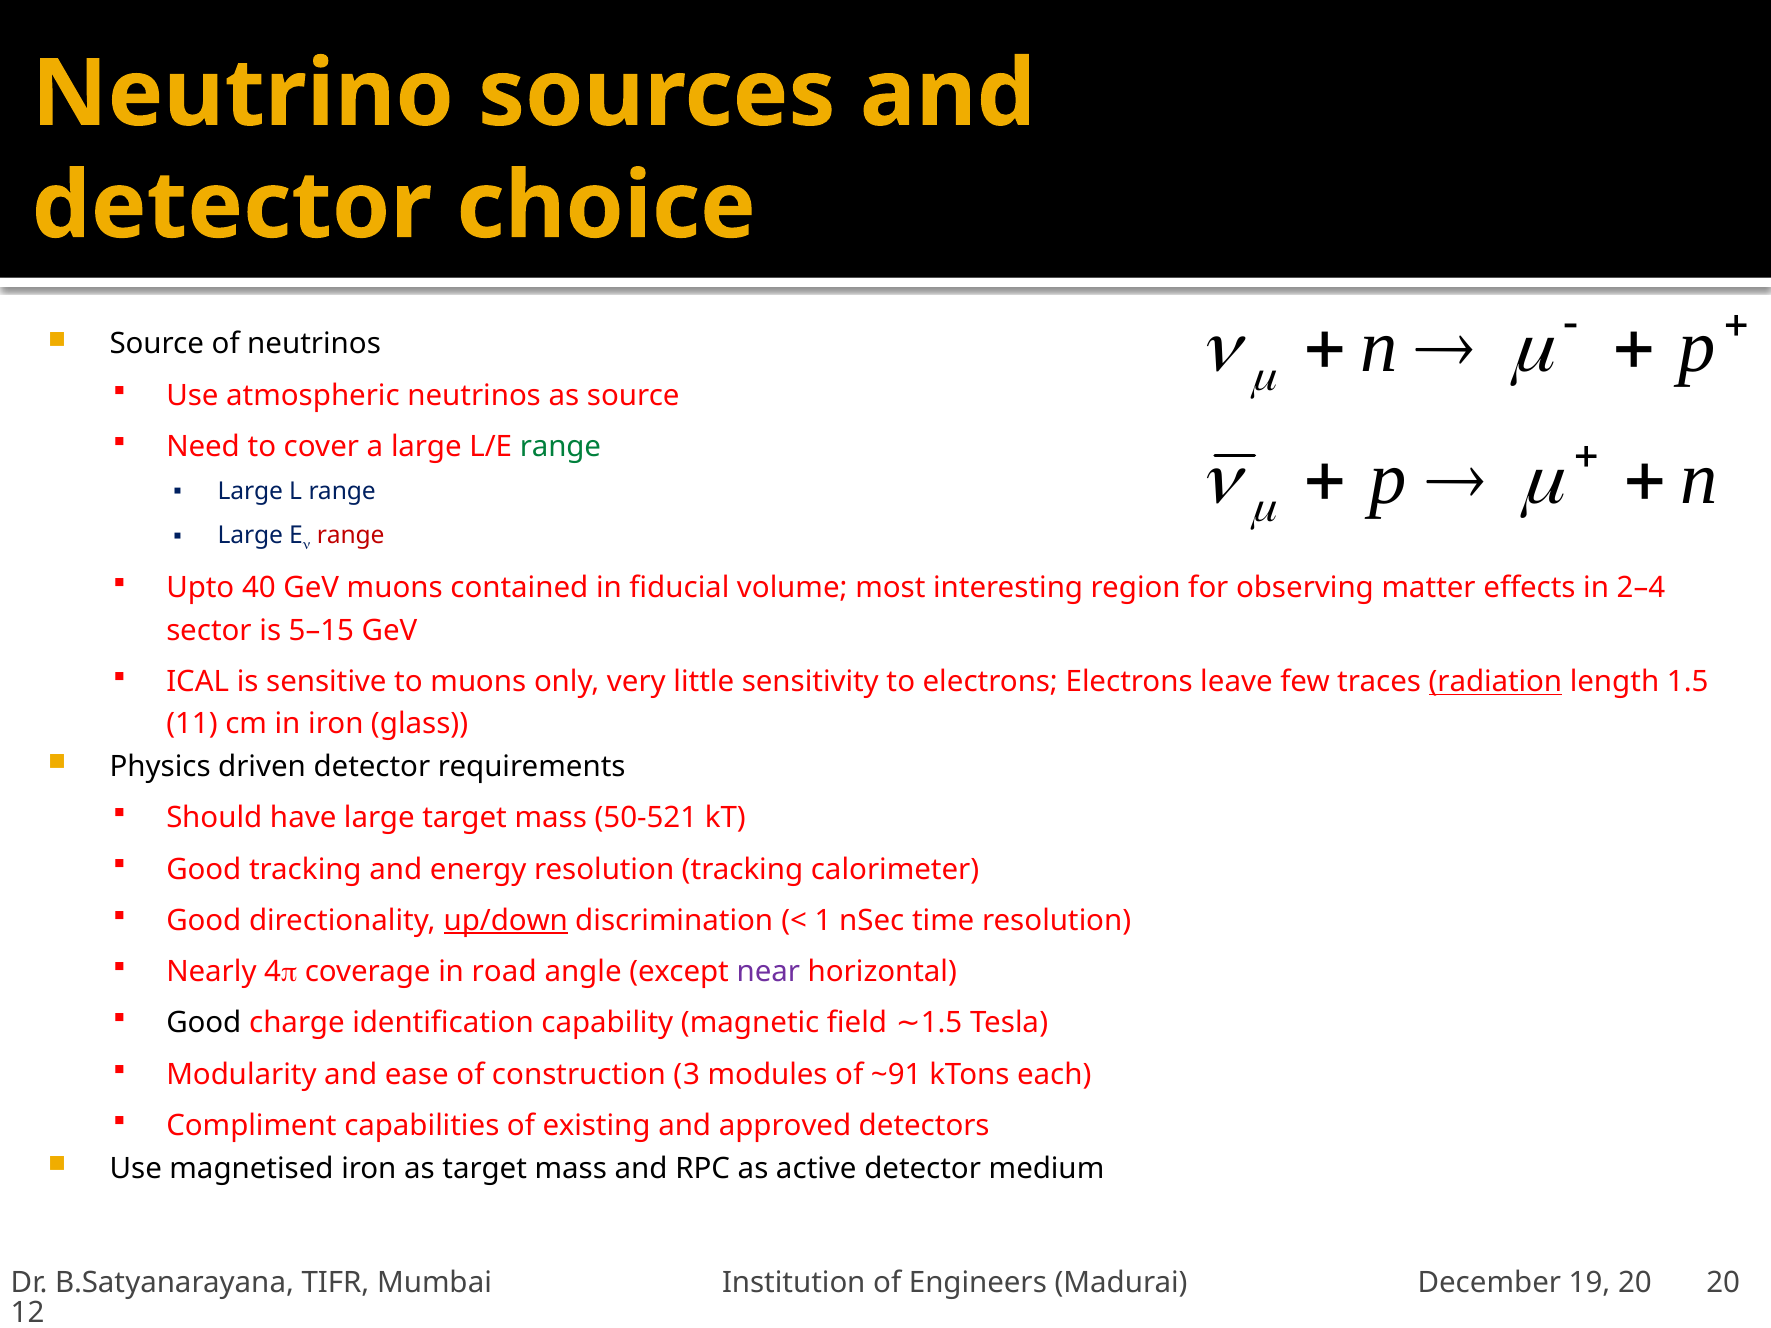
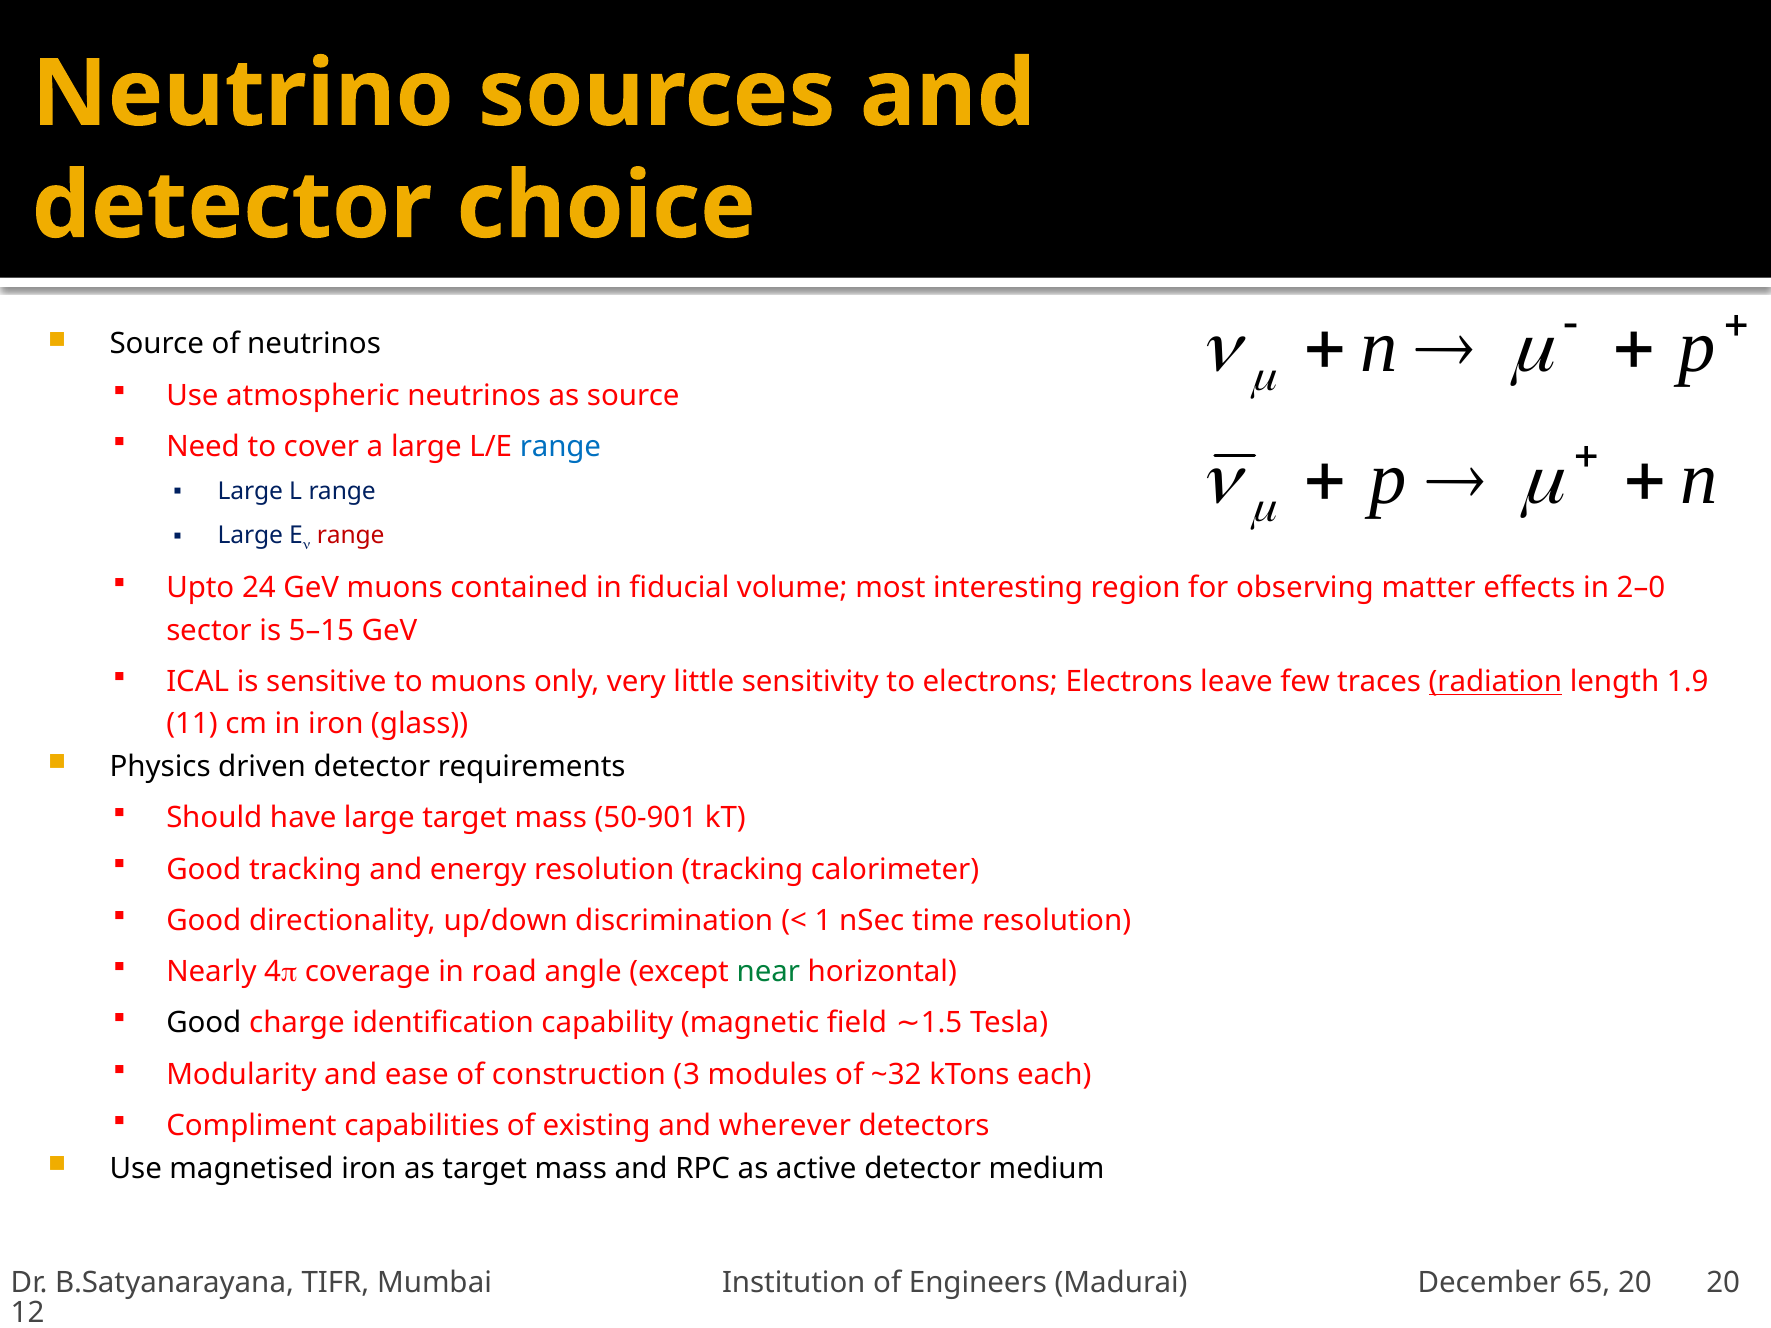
range colour: green -> blue (560, 447)
40: 40 -> 24 (259, 588)
2–4: 2–4 -> 2–0 (1641, 588)
length 1.5: 1.5 -> 1.9 (1688, 682)
50-521: 50-521 -> 50-901 (646, 818)
up/down underline: present -> none (506, 921)
near colour: purple -> green (768, 972)
~91: ~91 -> ~32 (896, 1075)
approved: approved -> wherever (785, 1126)
19: 19 -> 65 (1590, 1283)
